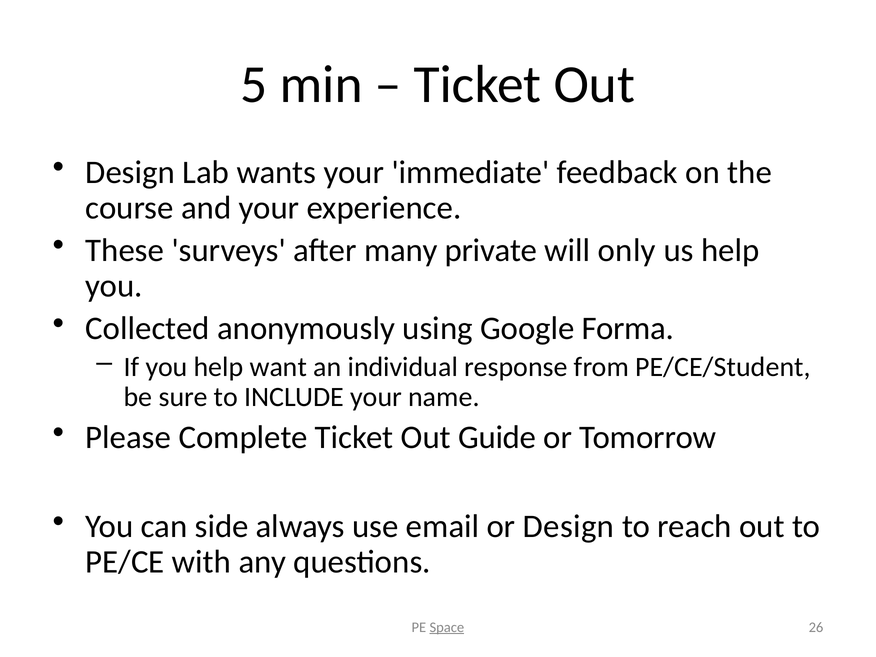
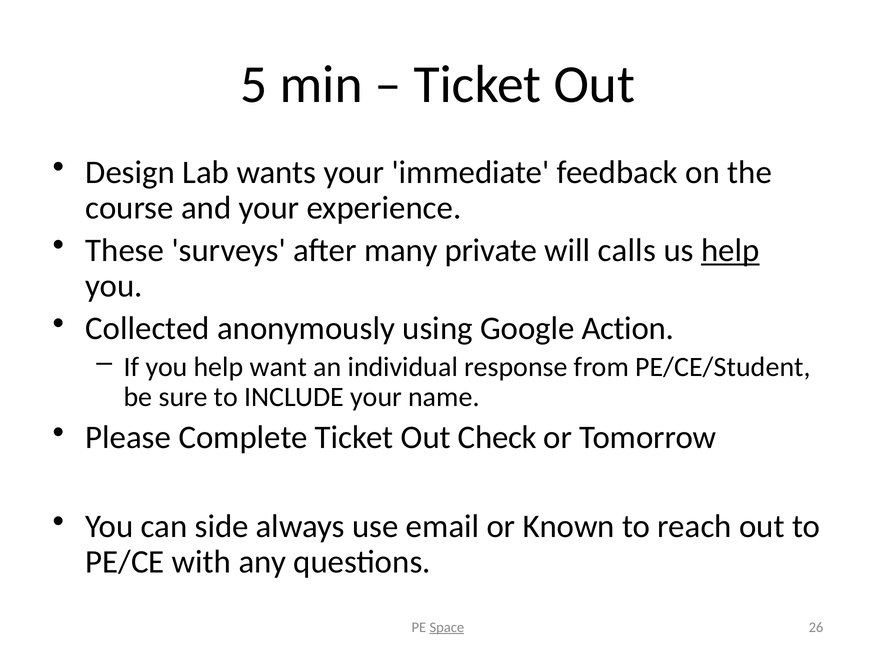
only: only -> calls (627, 250)
help underline: none -> present (730, 250)
Forma: Forma -> Action (628, 328)
Guide: Guide -> Check (497, 438)
or Design: Design -> Known (569, 527)
